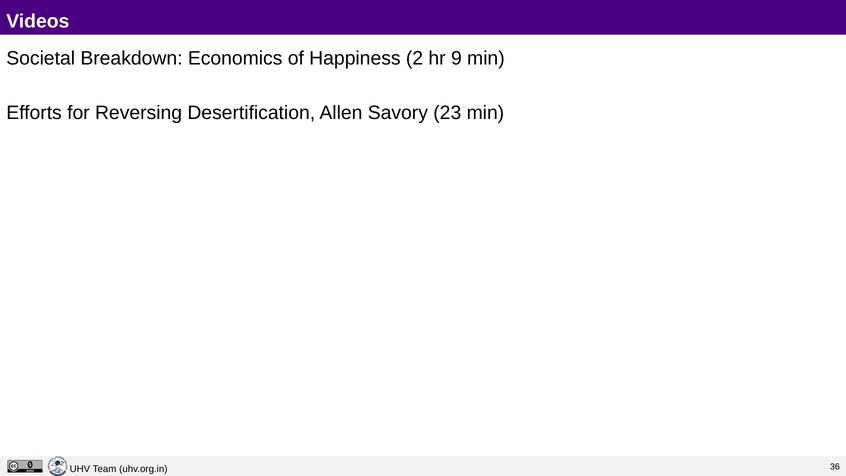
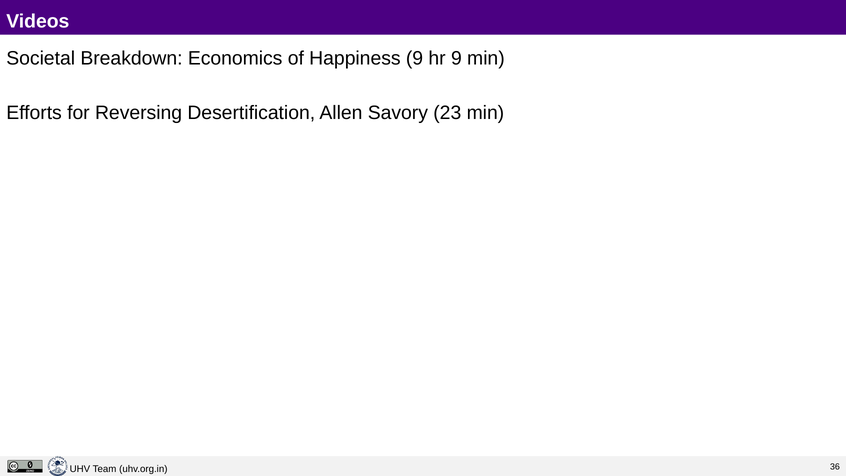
Happiness 2: 2 -> 9 (415, 58)
